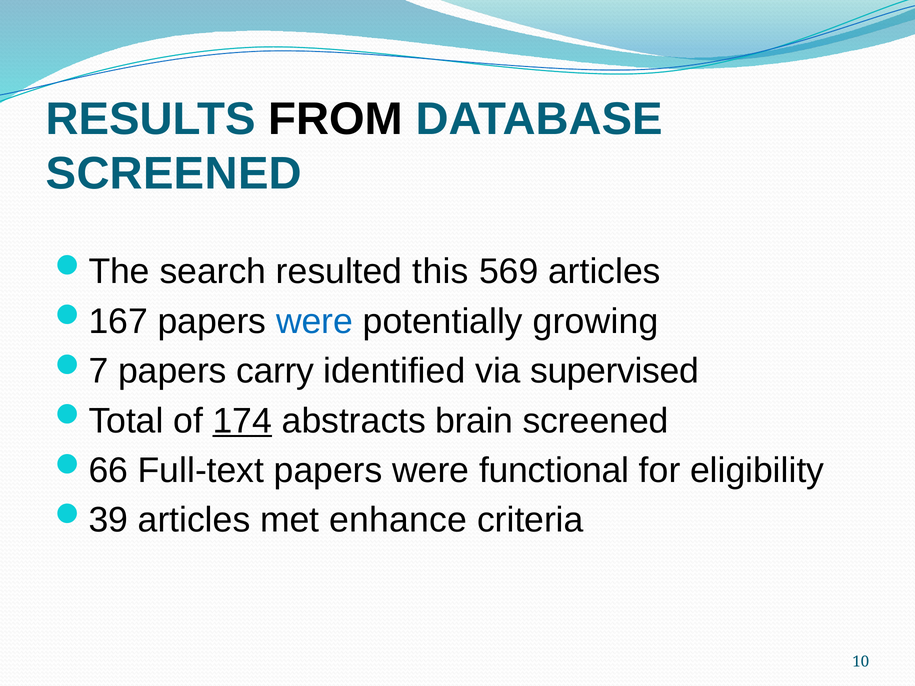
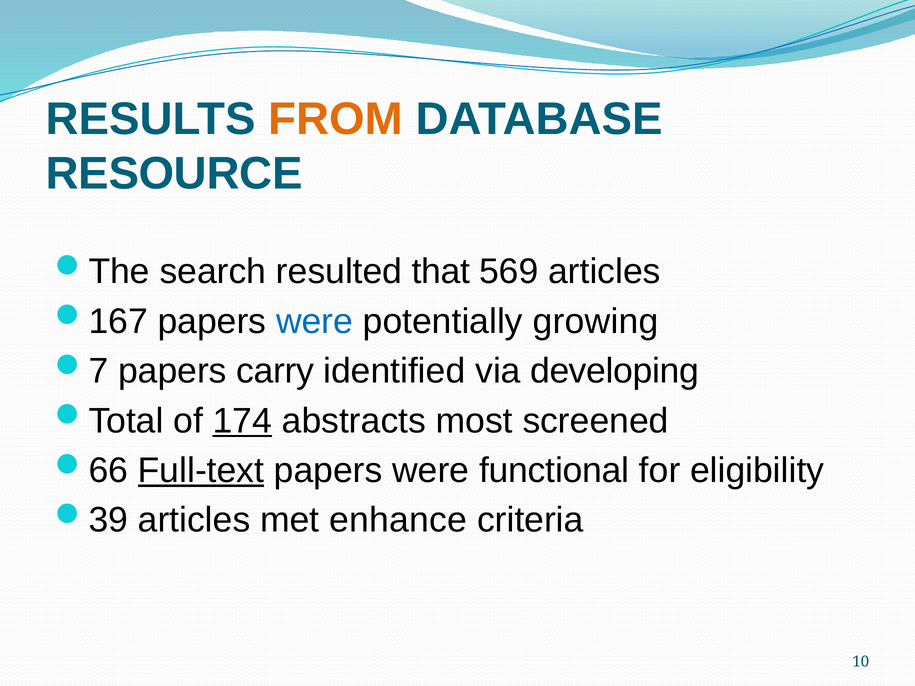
FROM colour: black -> orange (336, 119)
SCREENED: SCREENED -> RESOURCE (174, 174)
this: this -> that (441, 272)
supervised: supervised -> developing (615, 371)
brain: brain -> most (474, 421)
Full-text underline: none -> present (201, 471)
